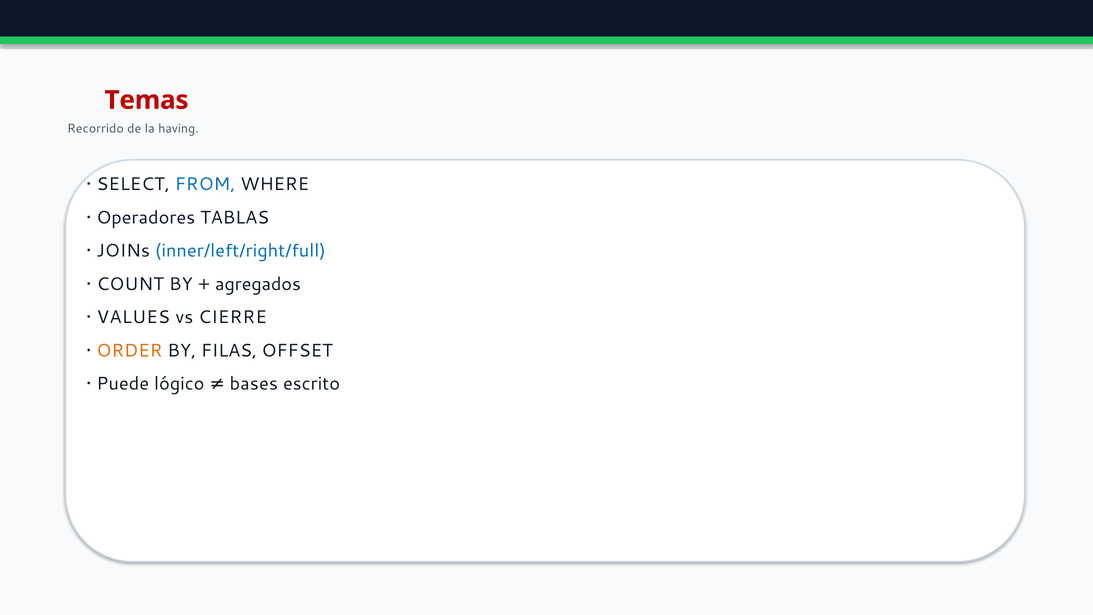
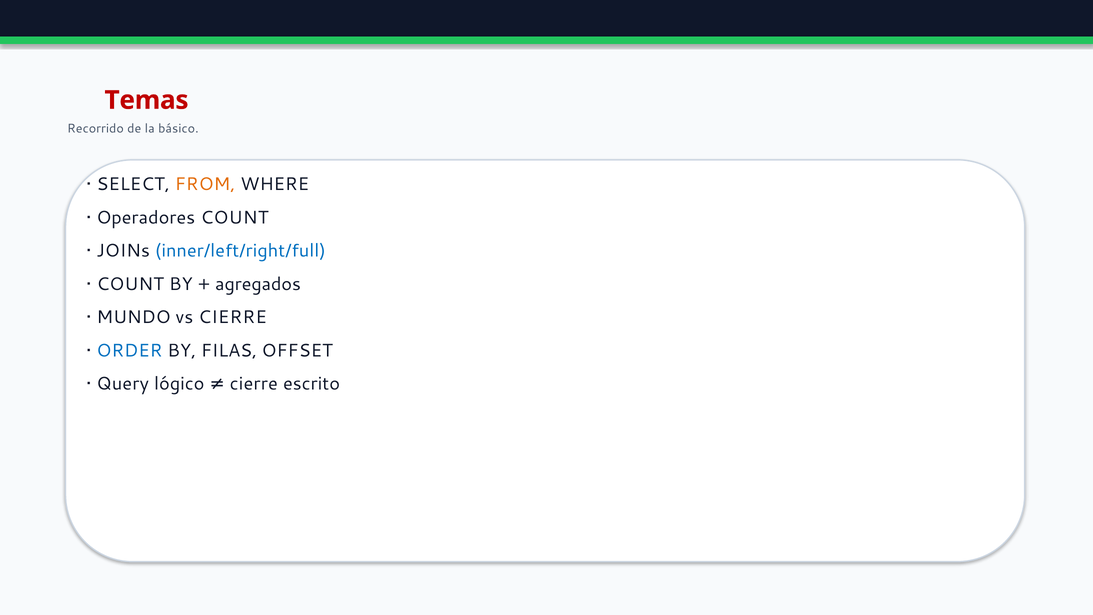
having: having -> básico (178, 129)
FROM colour: blue -> orange (205, 184)
Operadores TABLAS: TABLAS -> COUNT (234, 218)
VALUES: VALUES -> MUNDO (134, 317)
ORDER colour: orange -> blue (129, 350)
Puede: Puede -> Query (123, 384)
lógico bases: bases -> cierre (254, 384)
